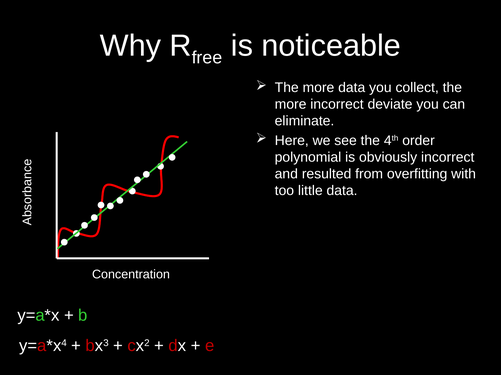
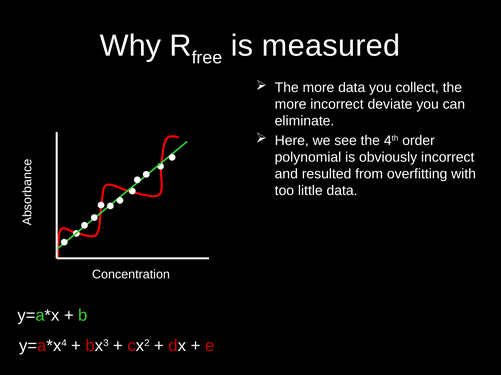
noticeable: noticeable -> measured (331, 46)
